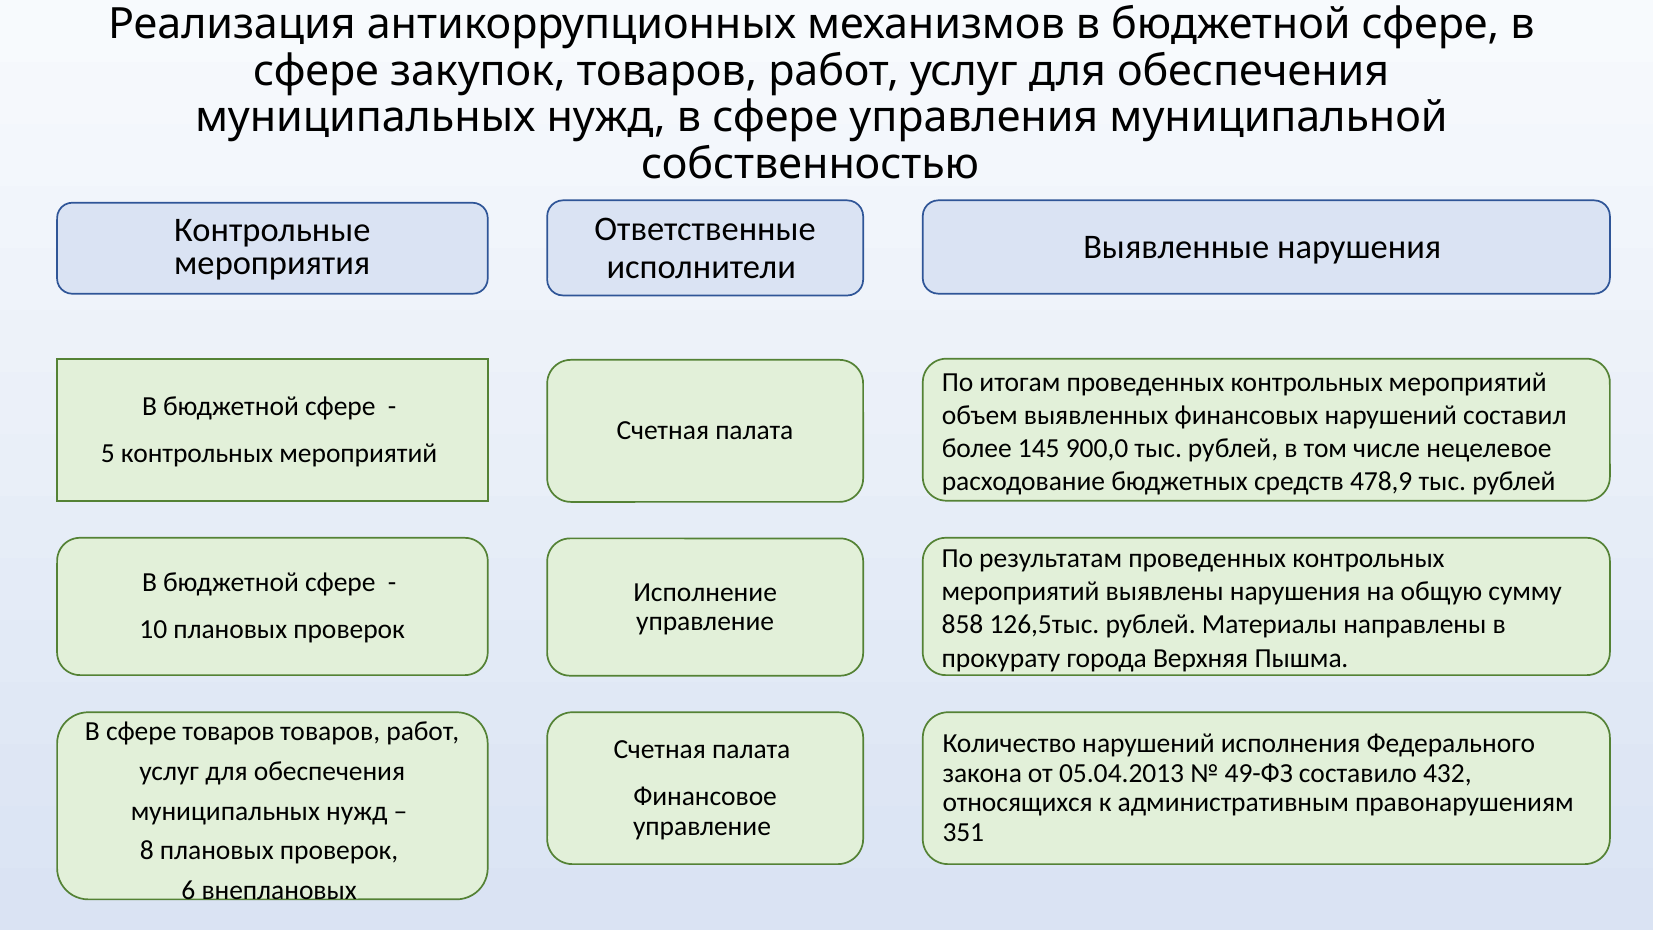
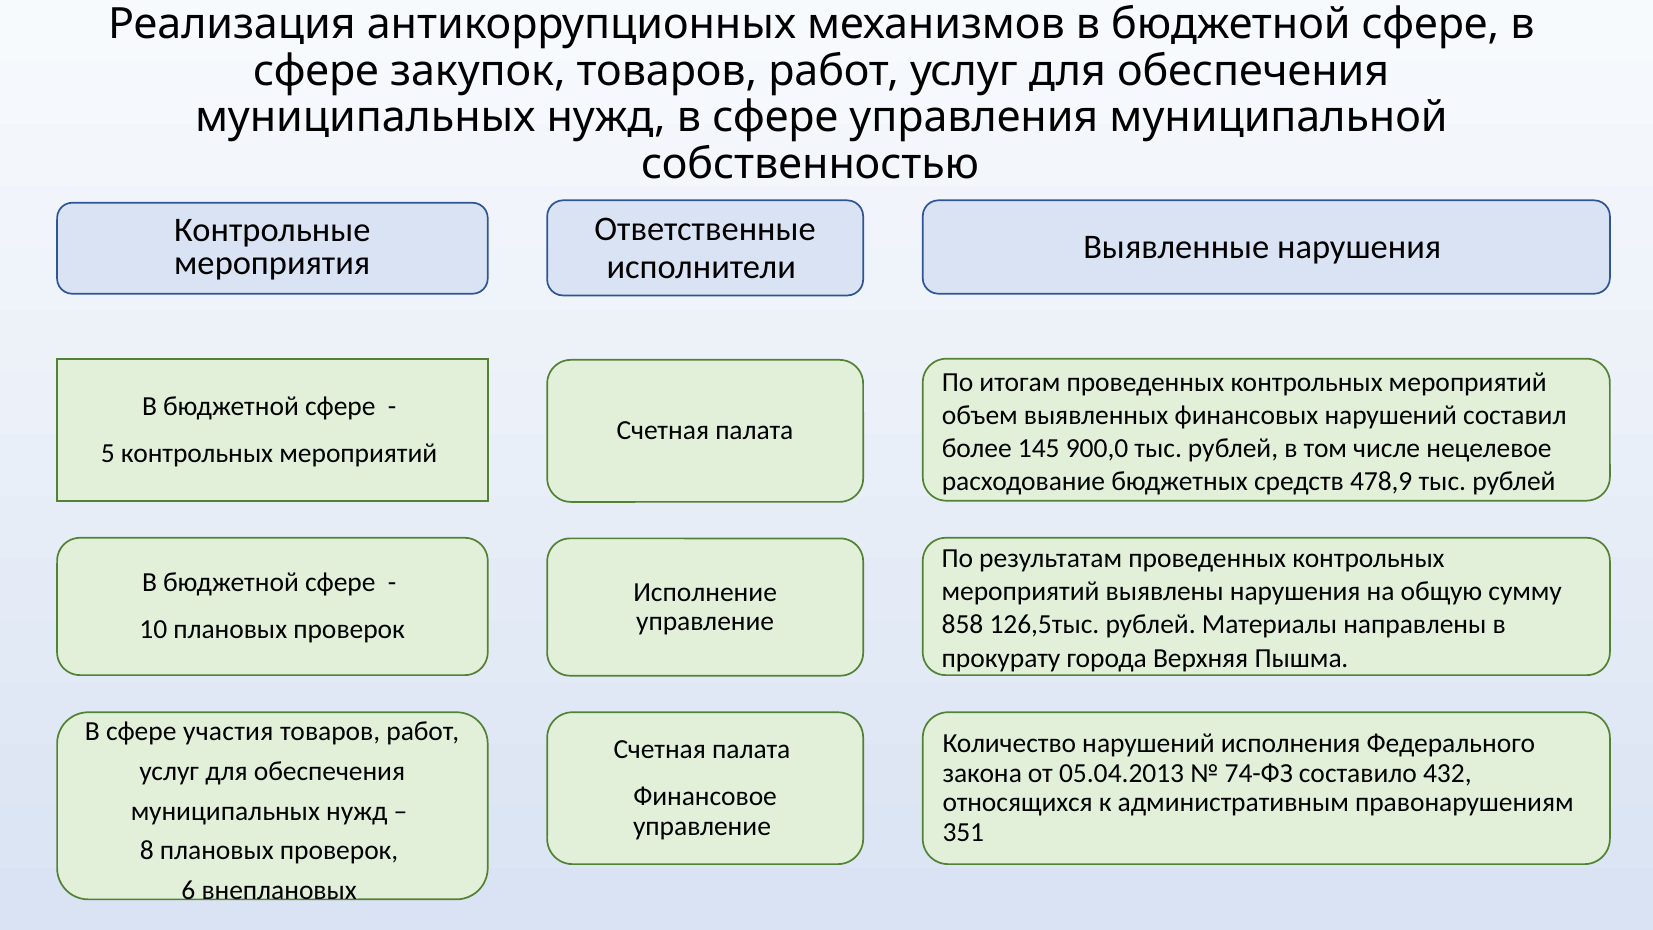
сфере товаров: товаров -> участия (228, 732)
49-ФЗ: 49-ФЗ -> 74-ФЗ (1259, 773)
